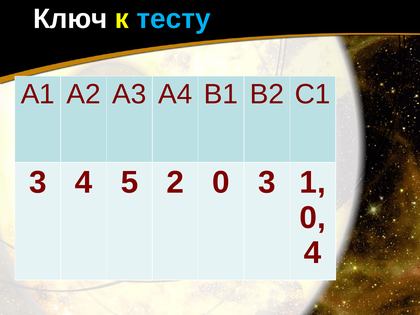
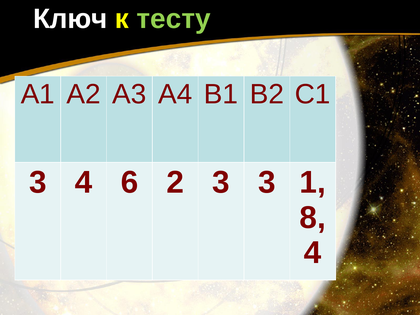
тесту colour: light blue -> light green (174, 19)
5: 5 -> 6 (129, 183)
2 0: 0 -> 3 (221, 183)
0: 0 -> 8 (313, 218)
